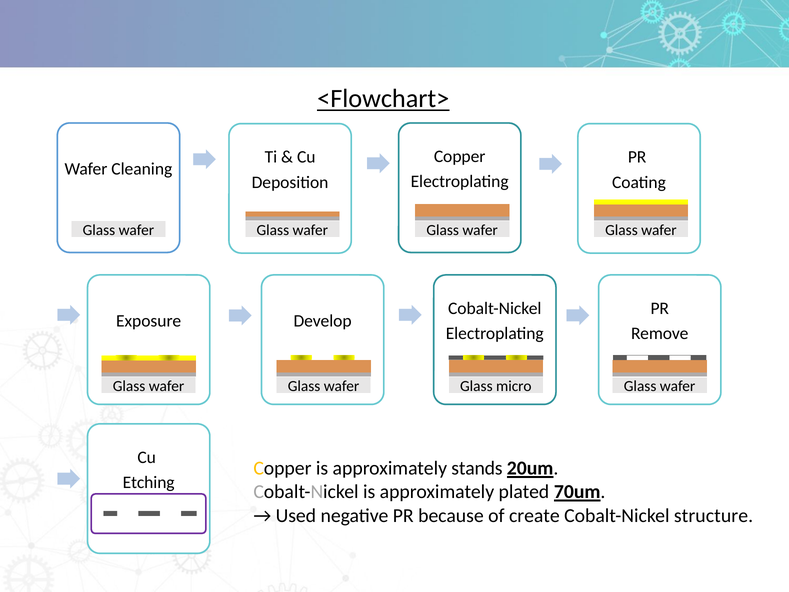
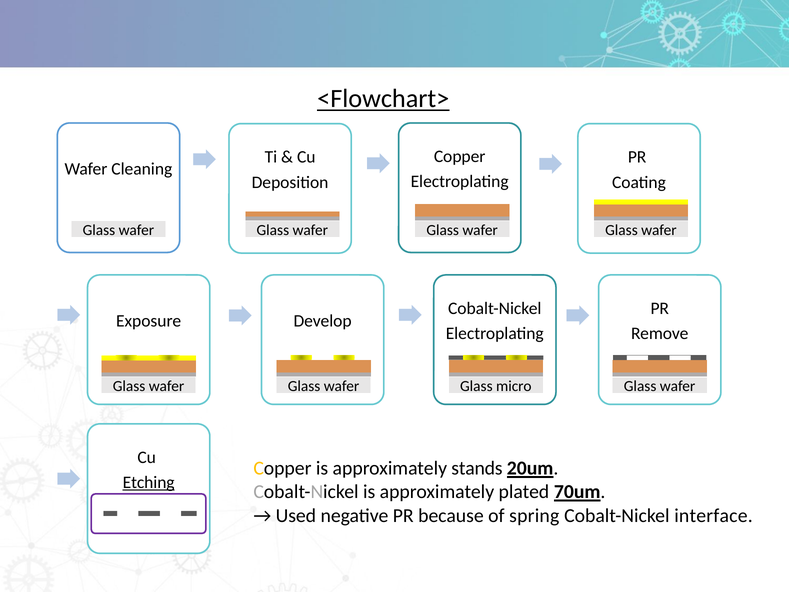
Etching underline: none -> present (149, 482)
create: create -> spring (534, 515)
structure: structure -> interface (713, 515)
